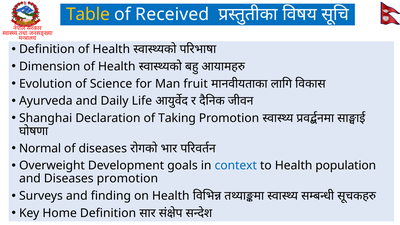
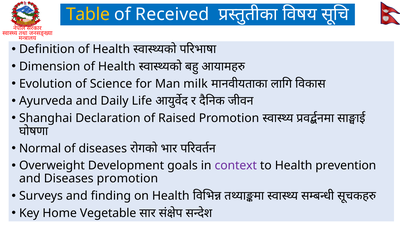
fruit: fruit -> milk (196, 84)
Taking: Taking -> Raised (177, 118)
context colour: blue -> purple (236, 166)
population: population -> prevention (346, 166)
Home Definition: Definition -> Vegetable (108, 213)
